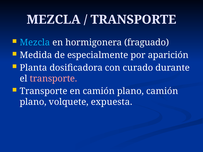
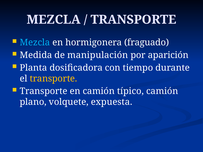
especialmente: especialmente -> manipulación (98, 55)
curado: curado -> tiempo (138, 68)
transporte colour: pink -> yellow (53, 79)
en camión plano: plano -> típico (130, 91)
